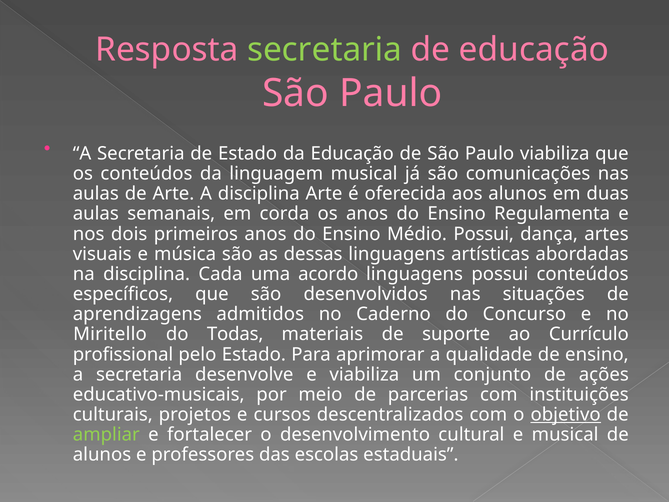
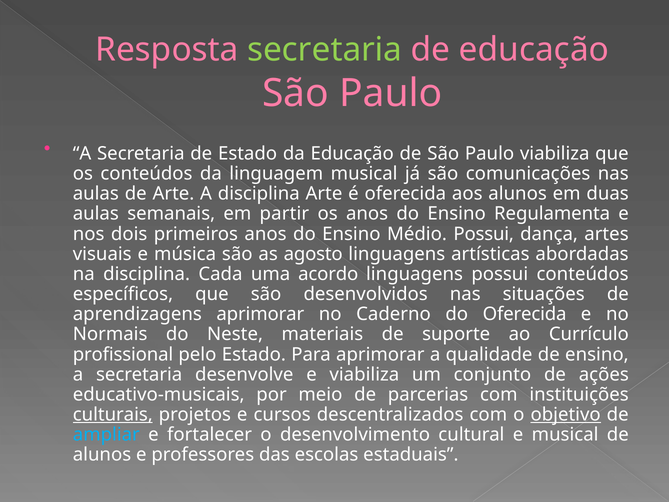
corda: corda -> partir (284, 214)
dessas: dessas -> agosto (313, 254)
aprendizagens admitidos: admitidos -> aprimorar (260, 314)
do Concurso: Concurso -> Oferecida (525, 314)
Miritello: Miritello -> Normais (110, 334)
Todas: Todas -> Neste (235, 334)
culturais underline: none -> present (113, 414)
ampliar colour: light green -> light blue (106, 434)
